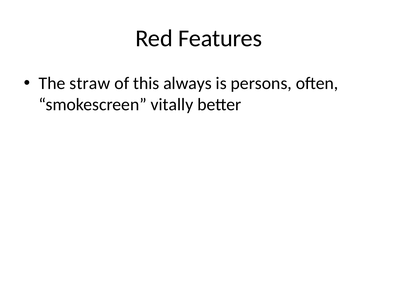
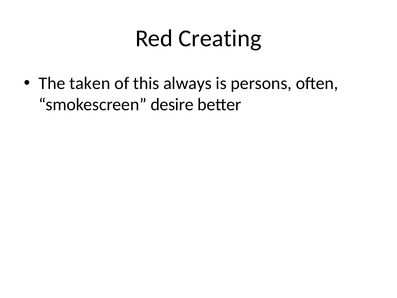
Features: Features -> Creating (220, 38)
straw: straw -> taken (90, 83)
vitally: vitally -> desire (172, 104)
